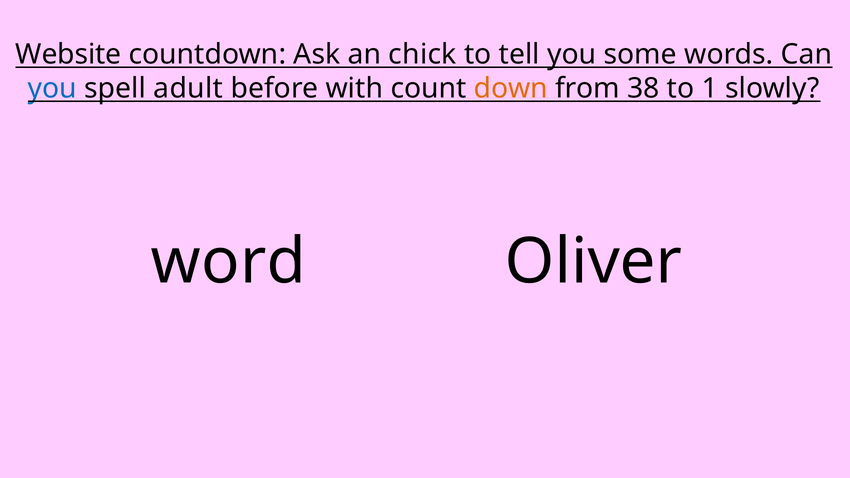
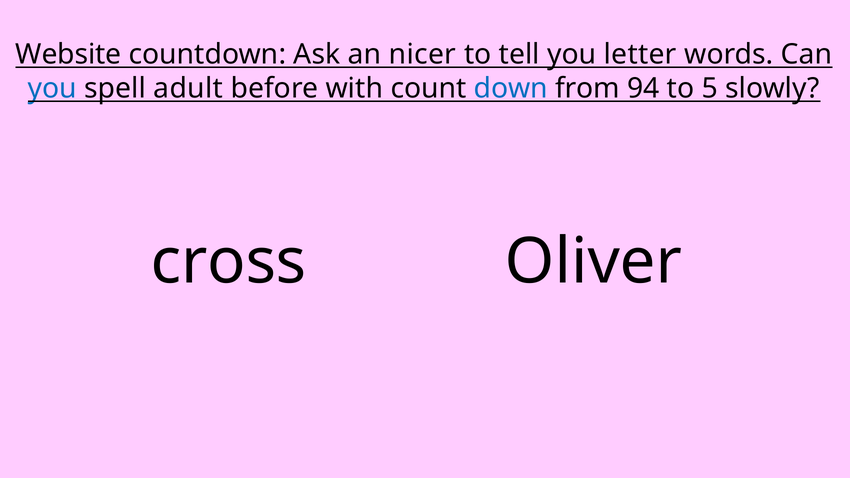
chick: chick -> nicer (422, 54)
some: some -> letter (640, 54)
down colour: orange -> blue (511, 88)
38: 38 -> 94 (643, 88)
1: 1 -> 5 (710, 88)
word: word -> cross (229, 262)
